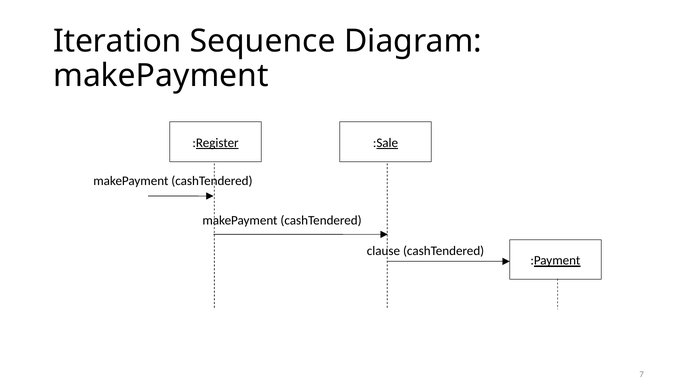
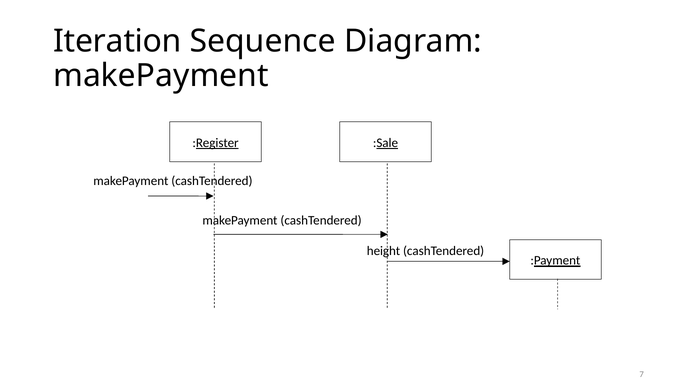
clause: clause -> height (384, 251)
